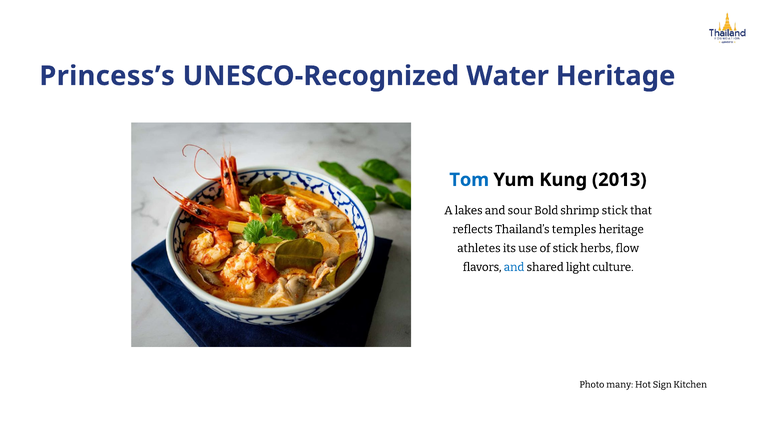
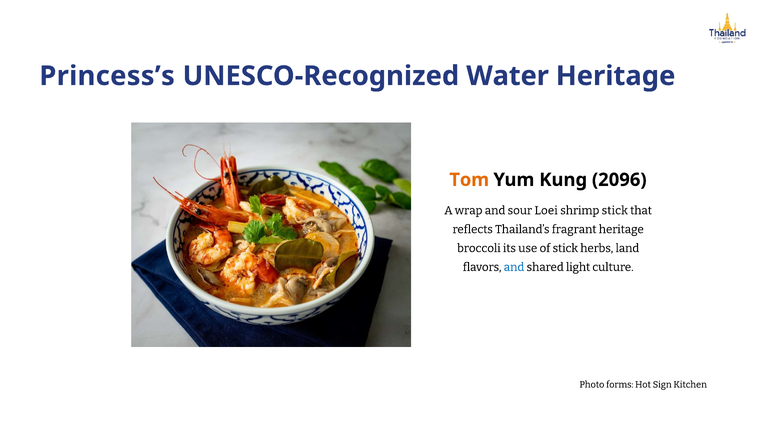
Tom colour: blue -> orange (469, 180)
2013: 2013 -> 2096 (619, 180)
lakes: lakes -> wrap (469, 210)
Bold: Bold -> Loei (546, 210)
temples: temples -> fragrant (574, 229)
athletes: athletes -> broccoli (479, 248)
flow: flow -> land (627, 248)
many: many -> forms (620, 385)
